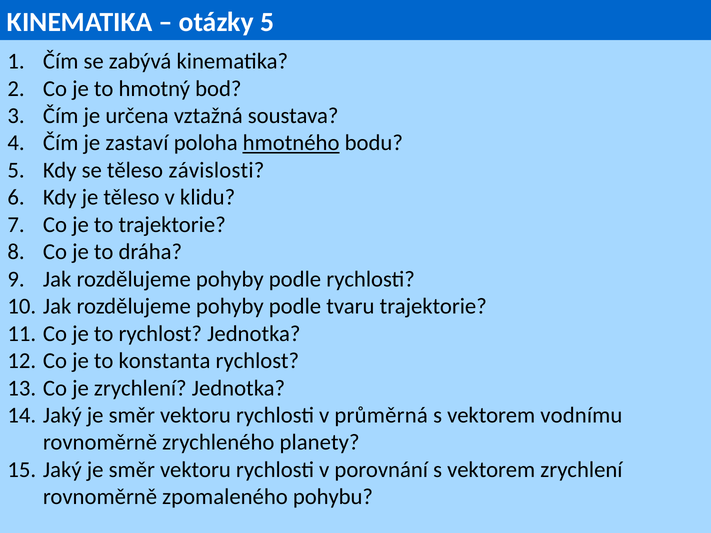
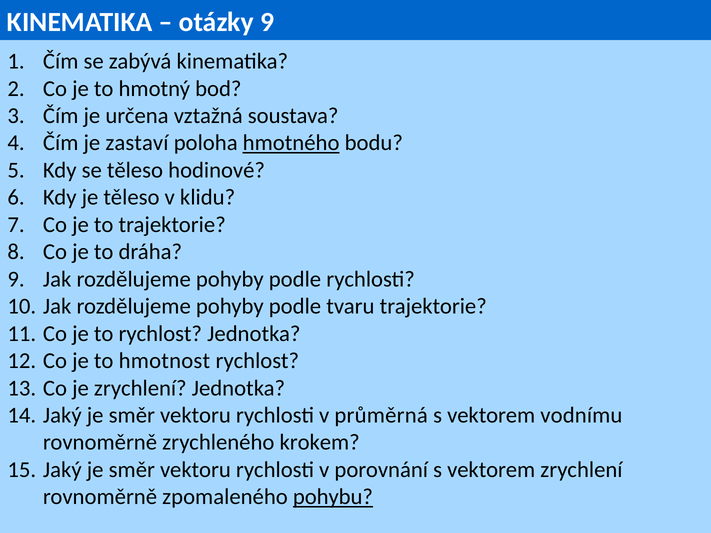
otázky 5: 5 -> 9 (267, 22)
závislosti: závislosti -> hodinové (217, 170)
konstanta: konstanta -> hmotnost (164, 361)
planety: planety -> krokem (320, 443)
pohybu underline: none -> present (333, 497)
